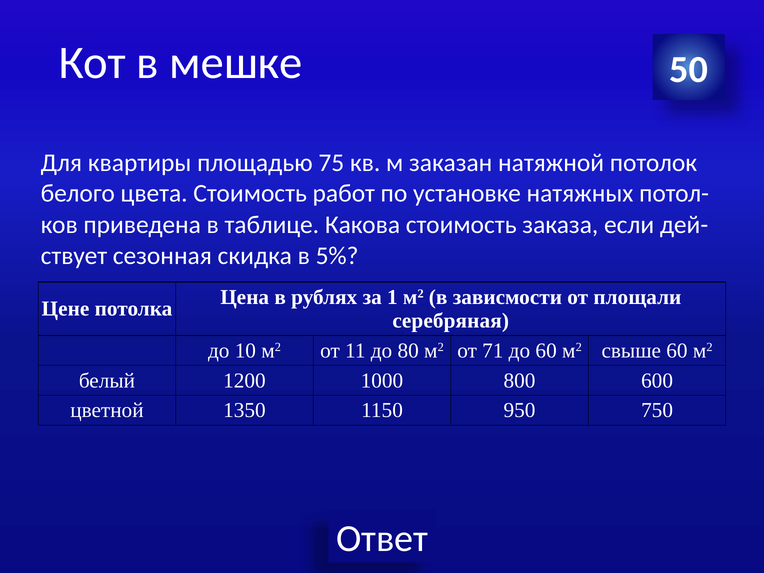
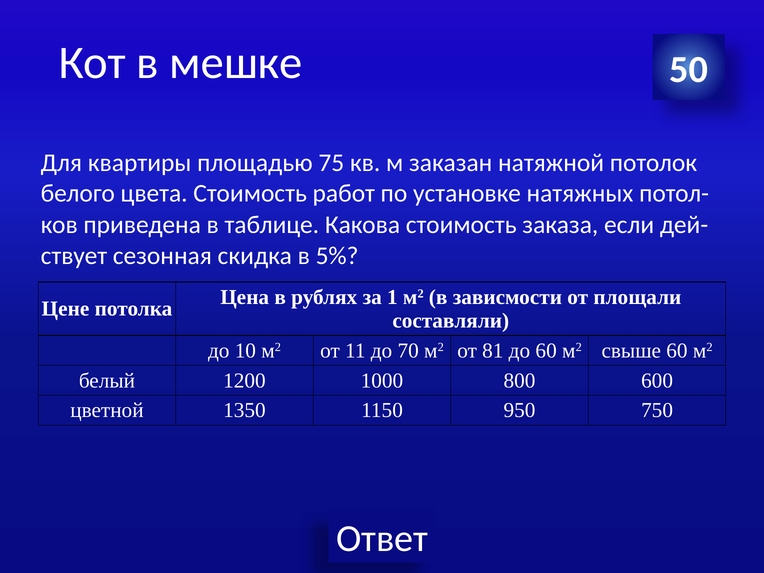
серебряная: серебряная -> составляли (451, 321)
80: 80 -> 70 (408, 351)
71: 71 -> 81 (493, 351)
